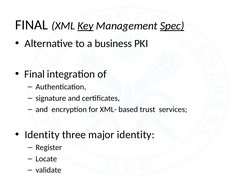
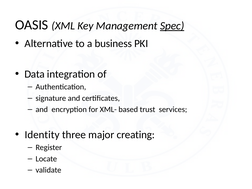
FINAL: FINAL -> OASIS (32, 25)
Key underline: present -> none (85, 26)
Final: Final -> Data (35, 74)
major identity: identity -> creating (136, 135)
